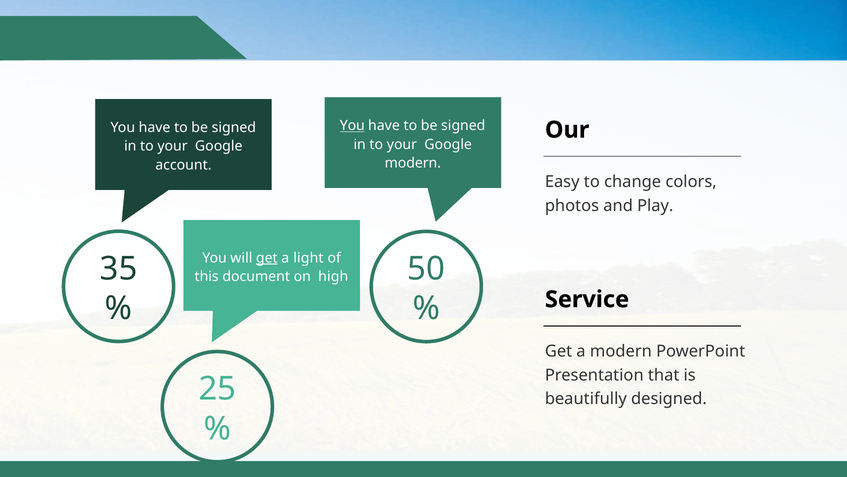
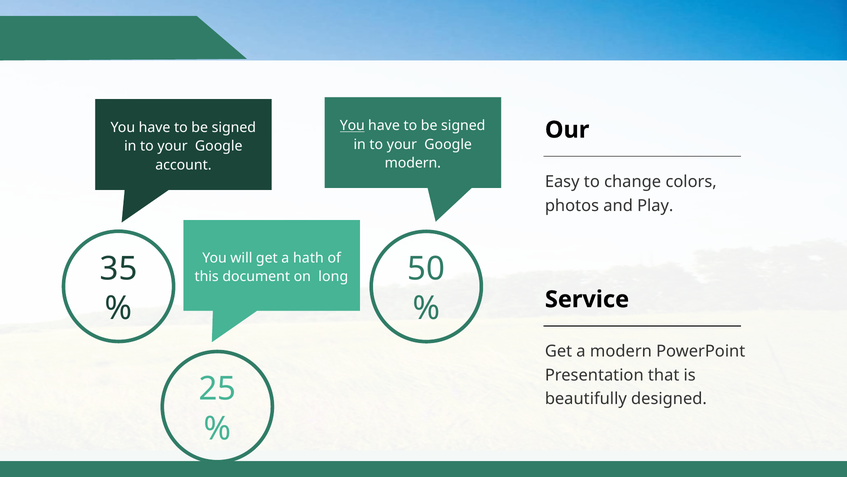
get underline: present -> none (267, 258)
light: light -> hath (308, 258)
high: high -> long (333, 276)
